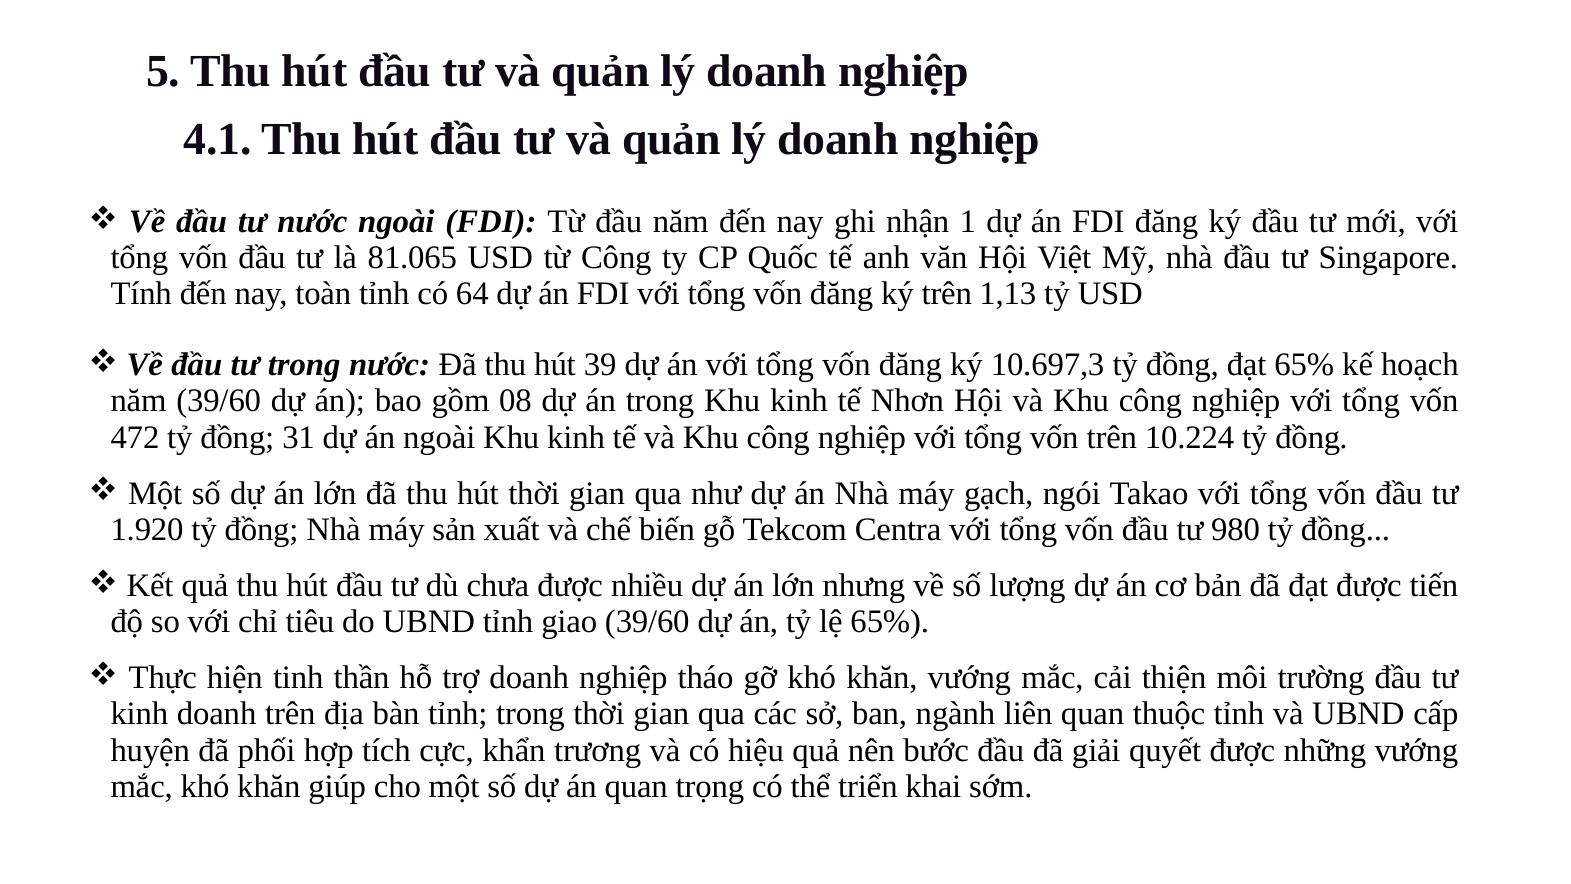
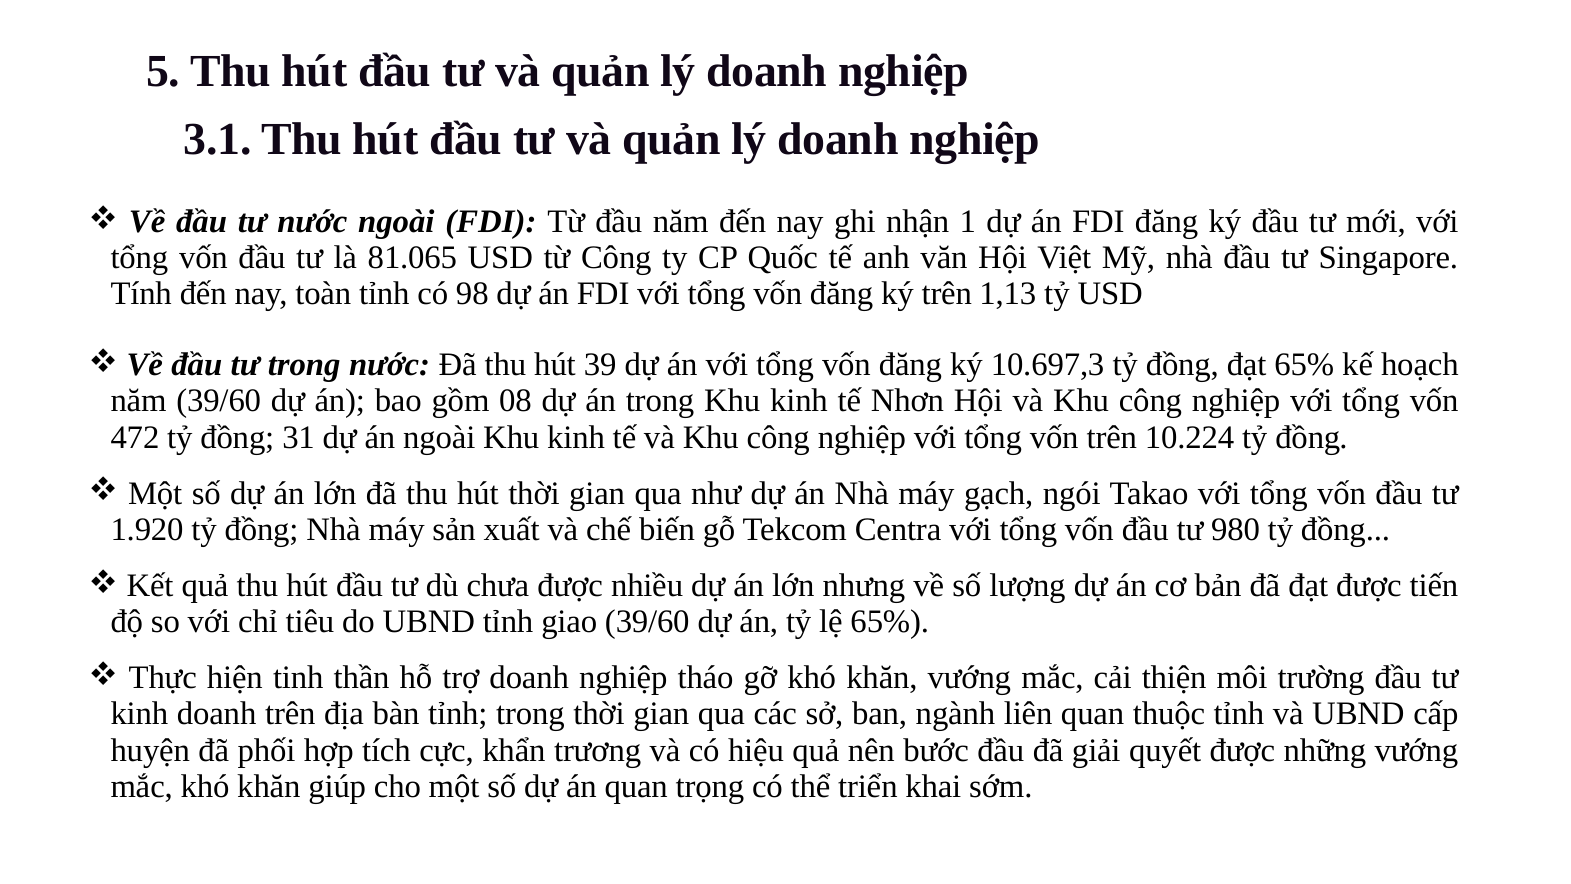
4.1: 4.1 -> 3.1 (218, 139)
64: 64 -> 98 (472, 294)
